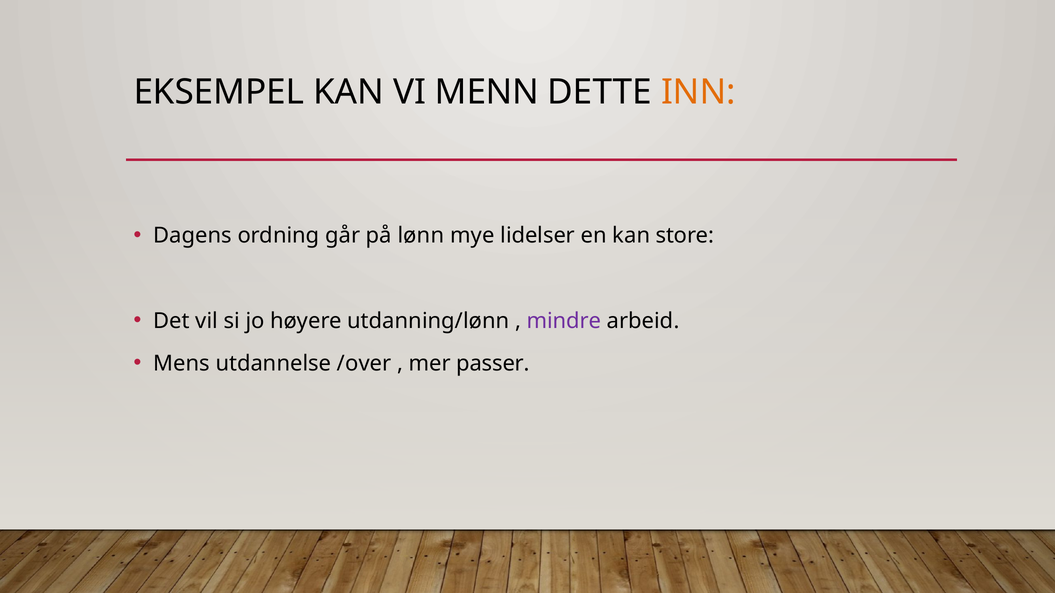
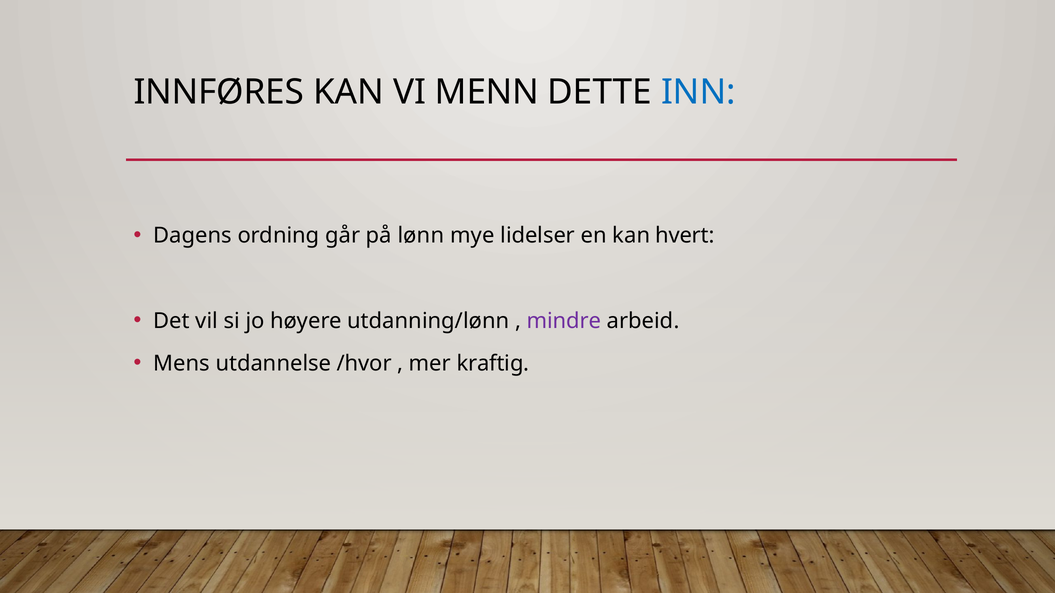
EKSEMPEL: EKSEMPEL -> INNFØRES (219, 92)
INN colour: orange -> blue (698, 92)
store: store -> hvert (685, 236)
/over: /over -> /hvor (364, 364)
passer: passer -> kraftig (493, 364)
